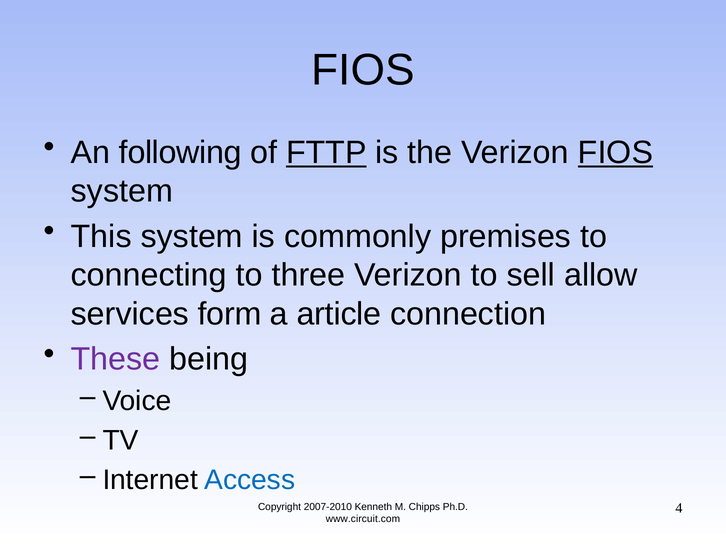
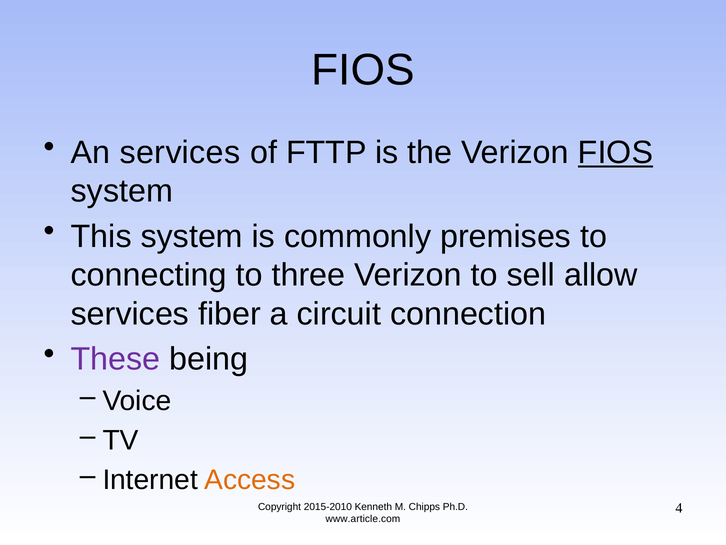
An following: following -> services (180, 152)
FTTP underline: present -> none (326, 152)
form: form -> fiber (229, 314)
article: article -> circuit (339, 314)
Access colour: blue -> orange (250, 480)
2007-2010: 2007-2010 -> 2015-2010 (328, 506)
www.circuit.com: www.circuit.com -> www.article.com (363, 518)
